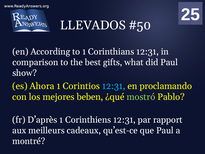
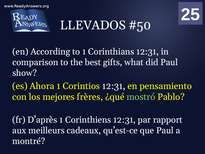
12:31 colour: light blue -> white (114, 86)
proclamando: proclamando -> pensamiento (166, 86)
beben: beben -> frères (90, 97)
